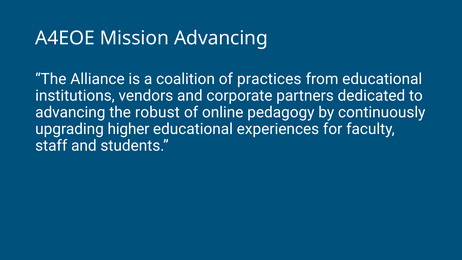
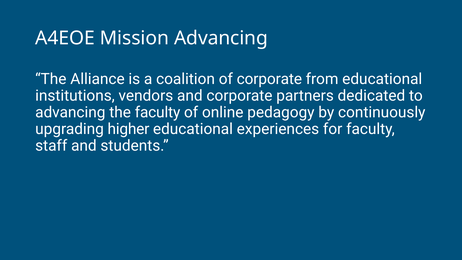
of practices: practices -> corporate (269, 79)
the robust: robust -> faculty (158, 112)
